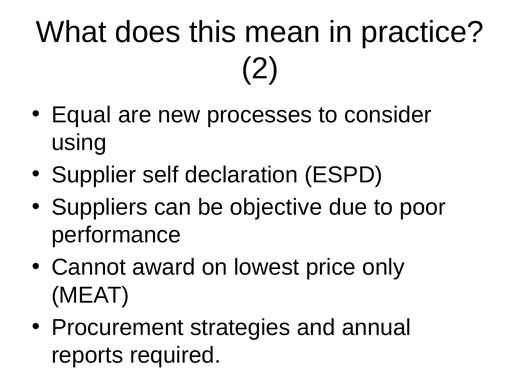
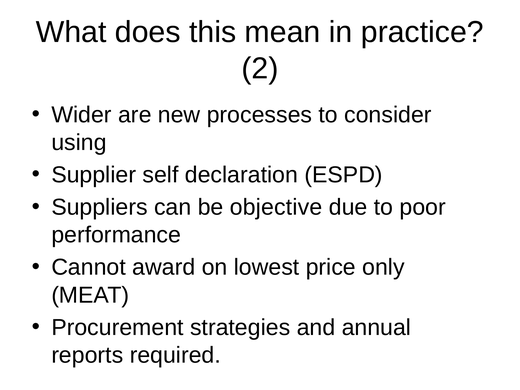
Equal: Equal -> Wider (81, 115)
